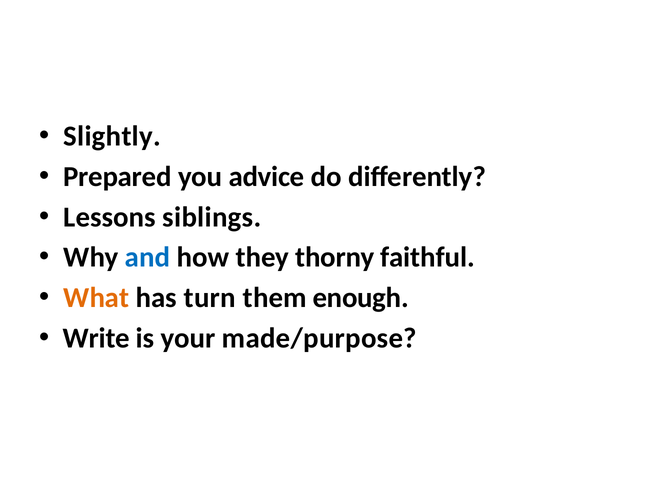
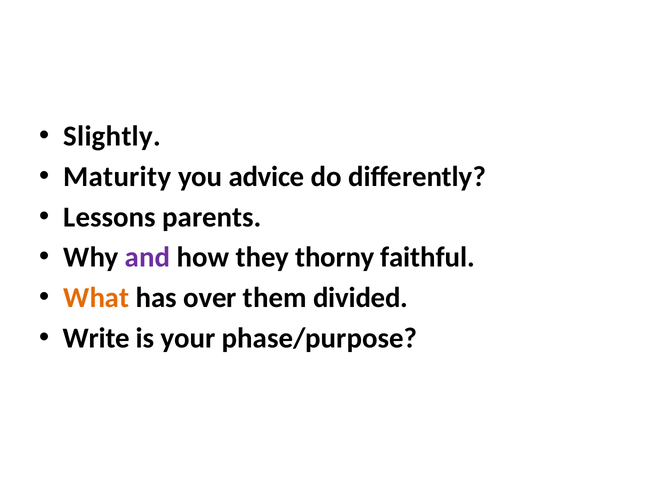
Prepared: Prepared -> Maturity (117, 177)
siblings: siblings -> parents (212, 217)
and colour: blue -> purple (147, 258)
turn: turn -> over (210, 298)
enough: enough -> divided (361, 298)
made/purpose: made/purpose -> phase/purpose (319, 339)
